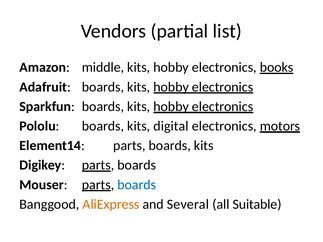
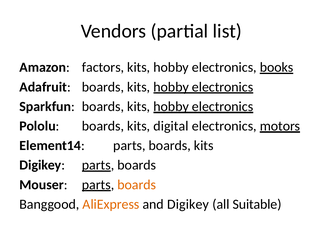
middle: middle -> factors (103, 67)
boards colour: blue -> orange (137, 185)
and Several: Several -> Digikey (188, 204)
